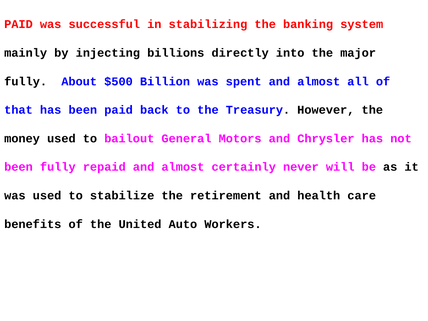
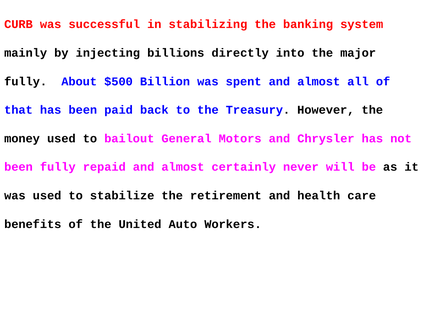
PAID: PAID -> CURB (18, 24)
